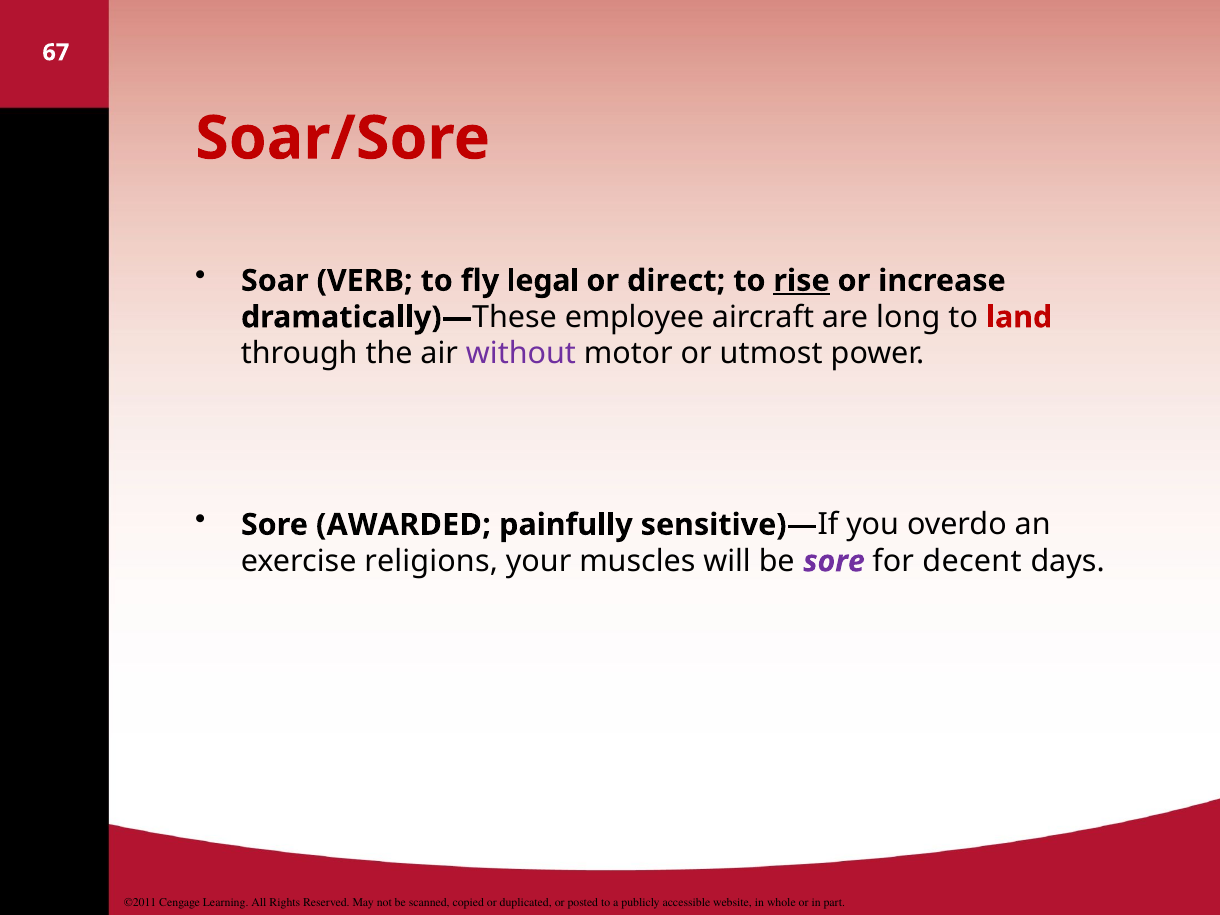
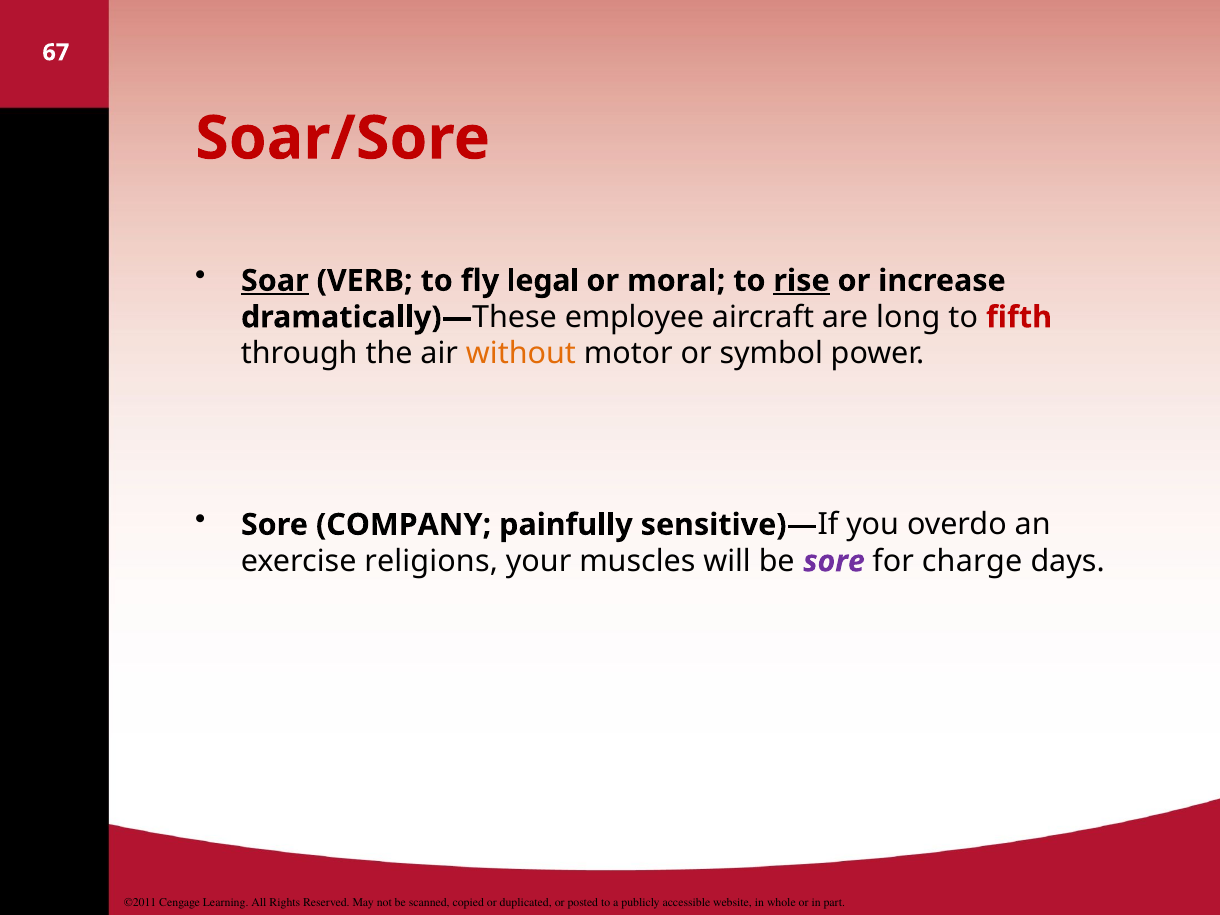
Soar underline: none -> present (275, 281)
direct: direct -> moral (676, 281)
land: land -> fifth (1019, 317)
without colour: purple -> orange (521, 354)
utmost: utmost -> symbol (771, 354)
AWARDED: AWARDED -> COMPANY (404, 525)
decent: decent -> charge (972, 561)
